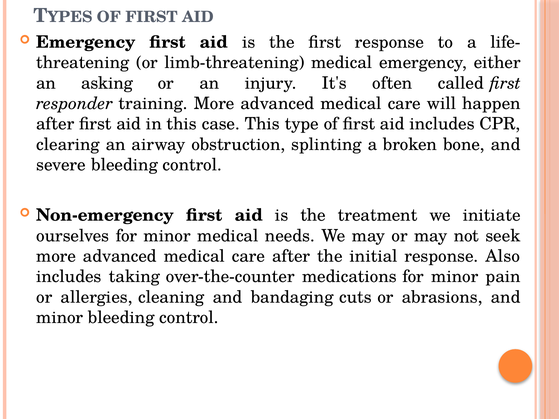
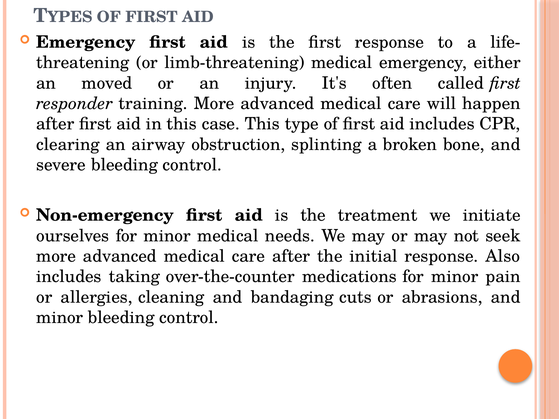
asking: asking -> moved (107, 83)
